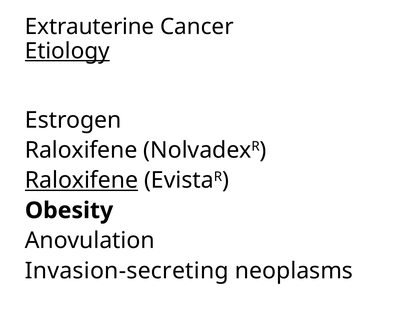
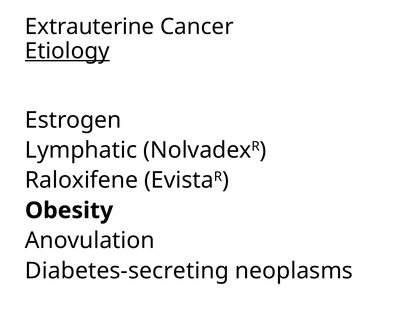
Raloxifene: Raloxifene -> Lymphatic (81, 150)
Raloxifene underline: present -> none (81, 180)
Invasion-secreting: Invasion-secreting -> Diabetes-secreting (127, 271)
